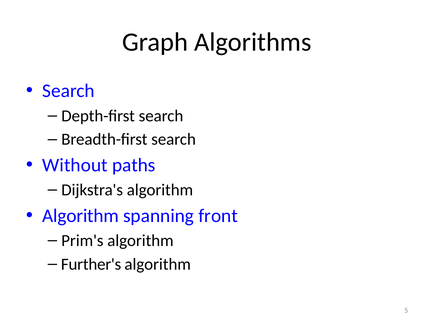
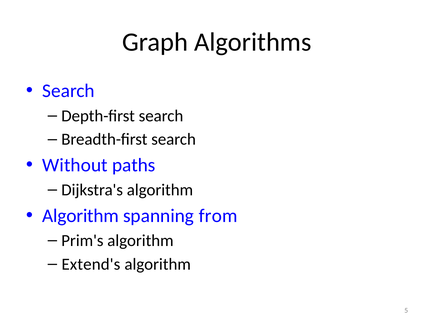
front: front -> from (218, 216)
Further's: Further's -> Extend's (91, 265)
